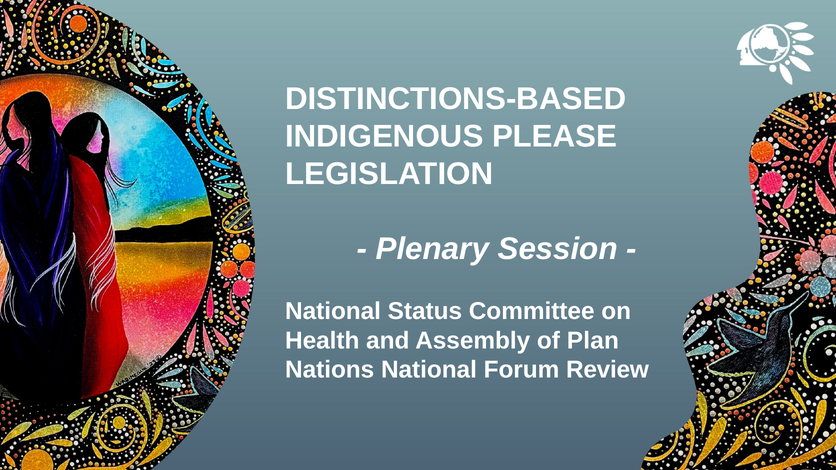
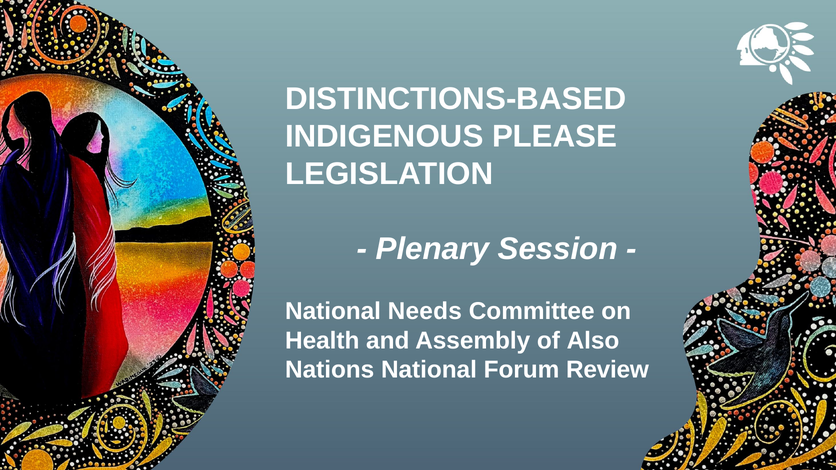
Status: Status -> Needs (425, 311)
Plan: Plan -> Also (593, 341)
